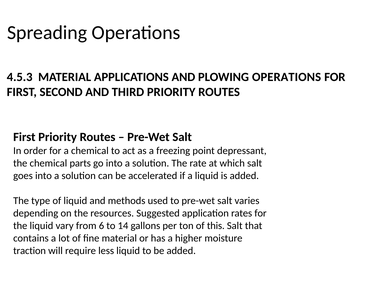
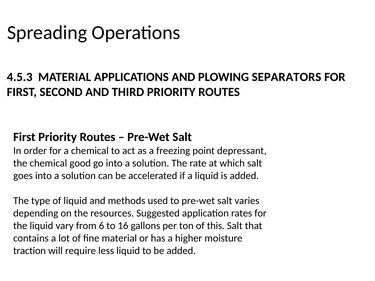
PLOWING OPERATIONS: OPERATIONS -> SEPARATORS (287, 77)
parts: parts -> good (80, 163)
14: 14 -> 16 (123, 226)
